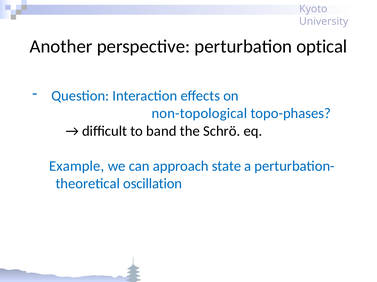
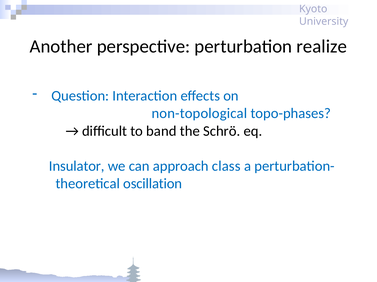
optical: optical -> realize (322, 47)
Example: Example -> Insulator (77, 166)
state: state -> class (226, 166)
